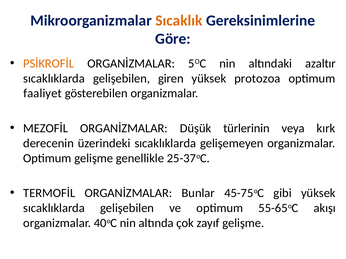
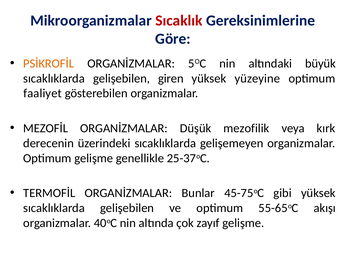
Sıcaklık colour: orange -> red (179, 20)
azaltır: azaltır -> büyük (320, 64)
protozoa: protozoa -> yüzeyine (257, 79)
türlerinin: türlerinin -> mezofilik (246, 128)
